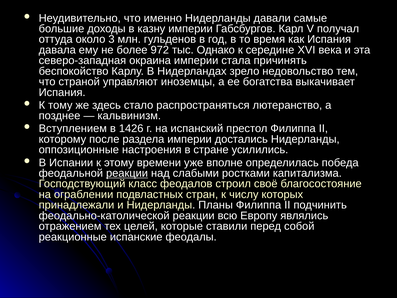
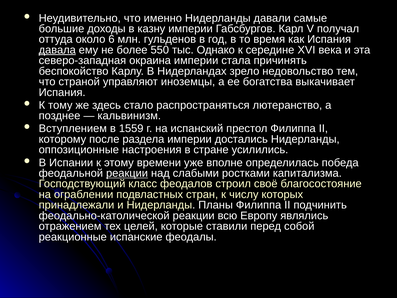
3: 3 -> 6 (111, 39)
давала underline: none -> present (57, 50)
972: 972 -> 550 (160, 50)
1426: 1426 -> 1559 (131, 128)
